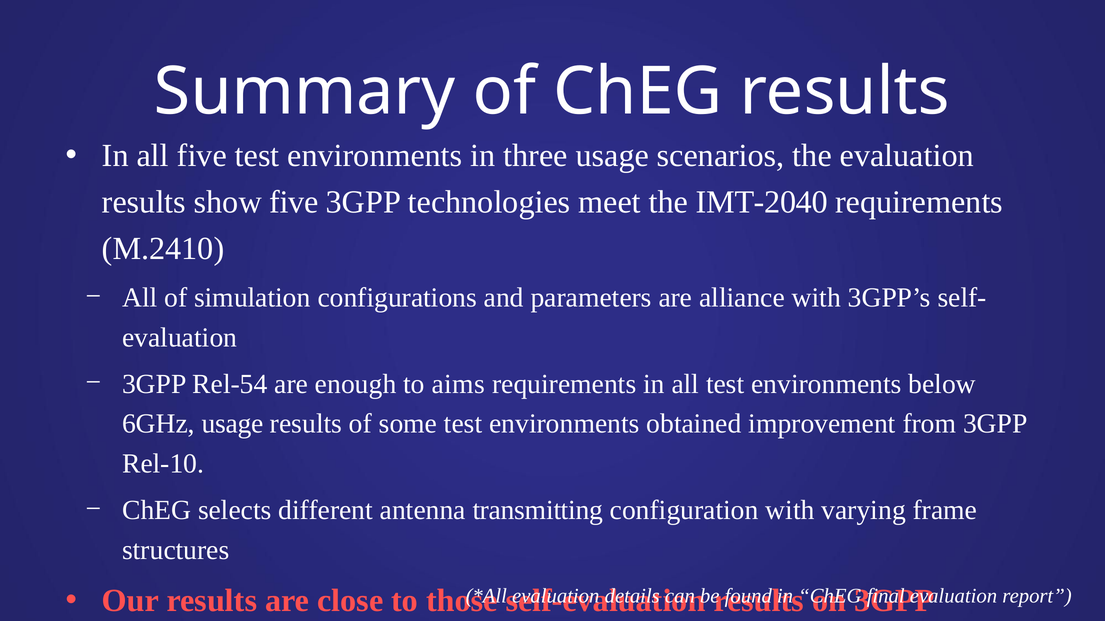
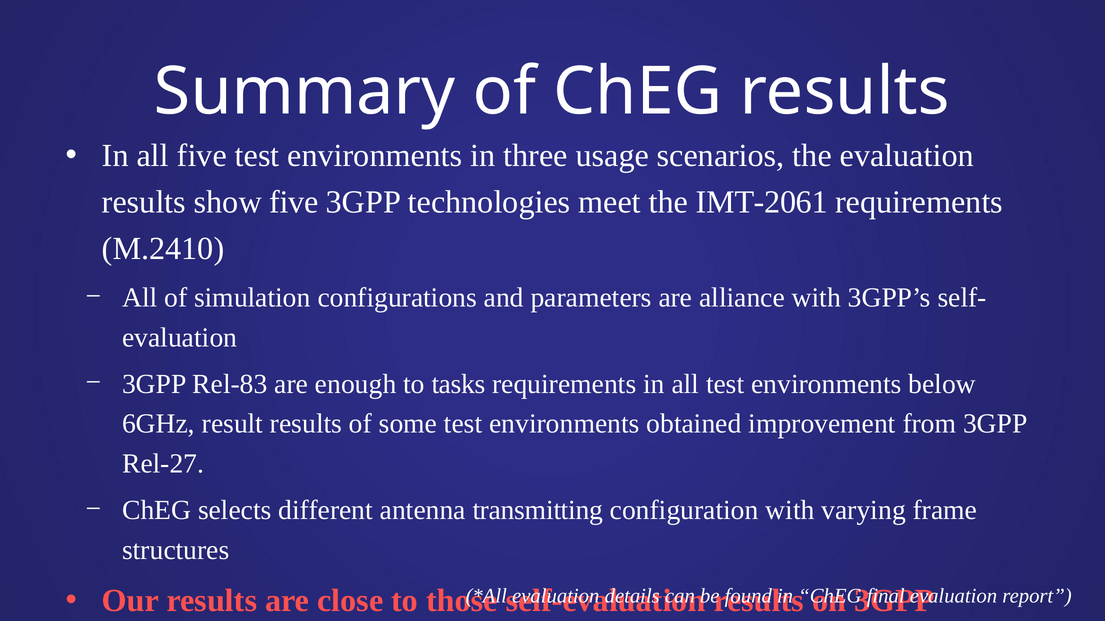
IMT-2040: IMT-2040 -> IMT-2061 (762, 202)
Rel-54: Rel-54 -> Rel-83 (230, 384)
aims: aims -> tasks (459, 384)
6GHz usage: usage -> result (232, 424)
Rel-10: Rel-10 -> Rel-27 (163, 464)
